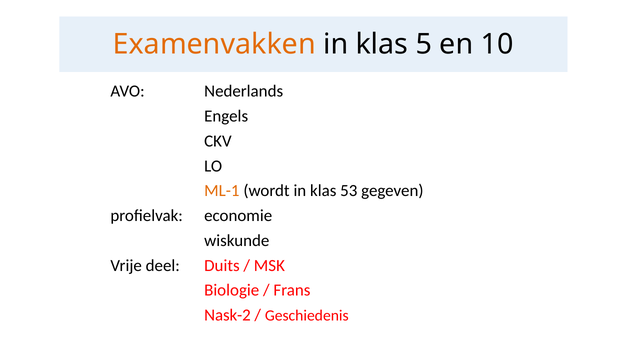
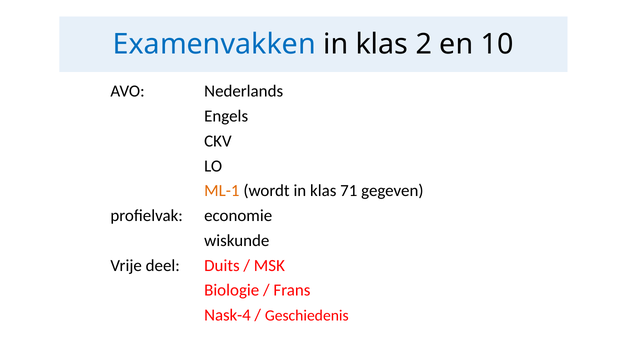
Examenvakken colour: orange -> blue (214, 44)
5: 5 -> 2 (424, 44)
53: 53 -> 71 (349, 191)
Nask-2: Nask-2 -> Nask-4 (227, 315)
